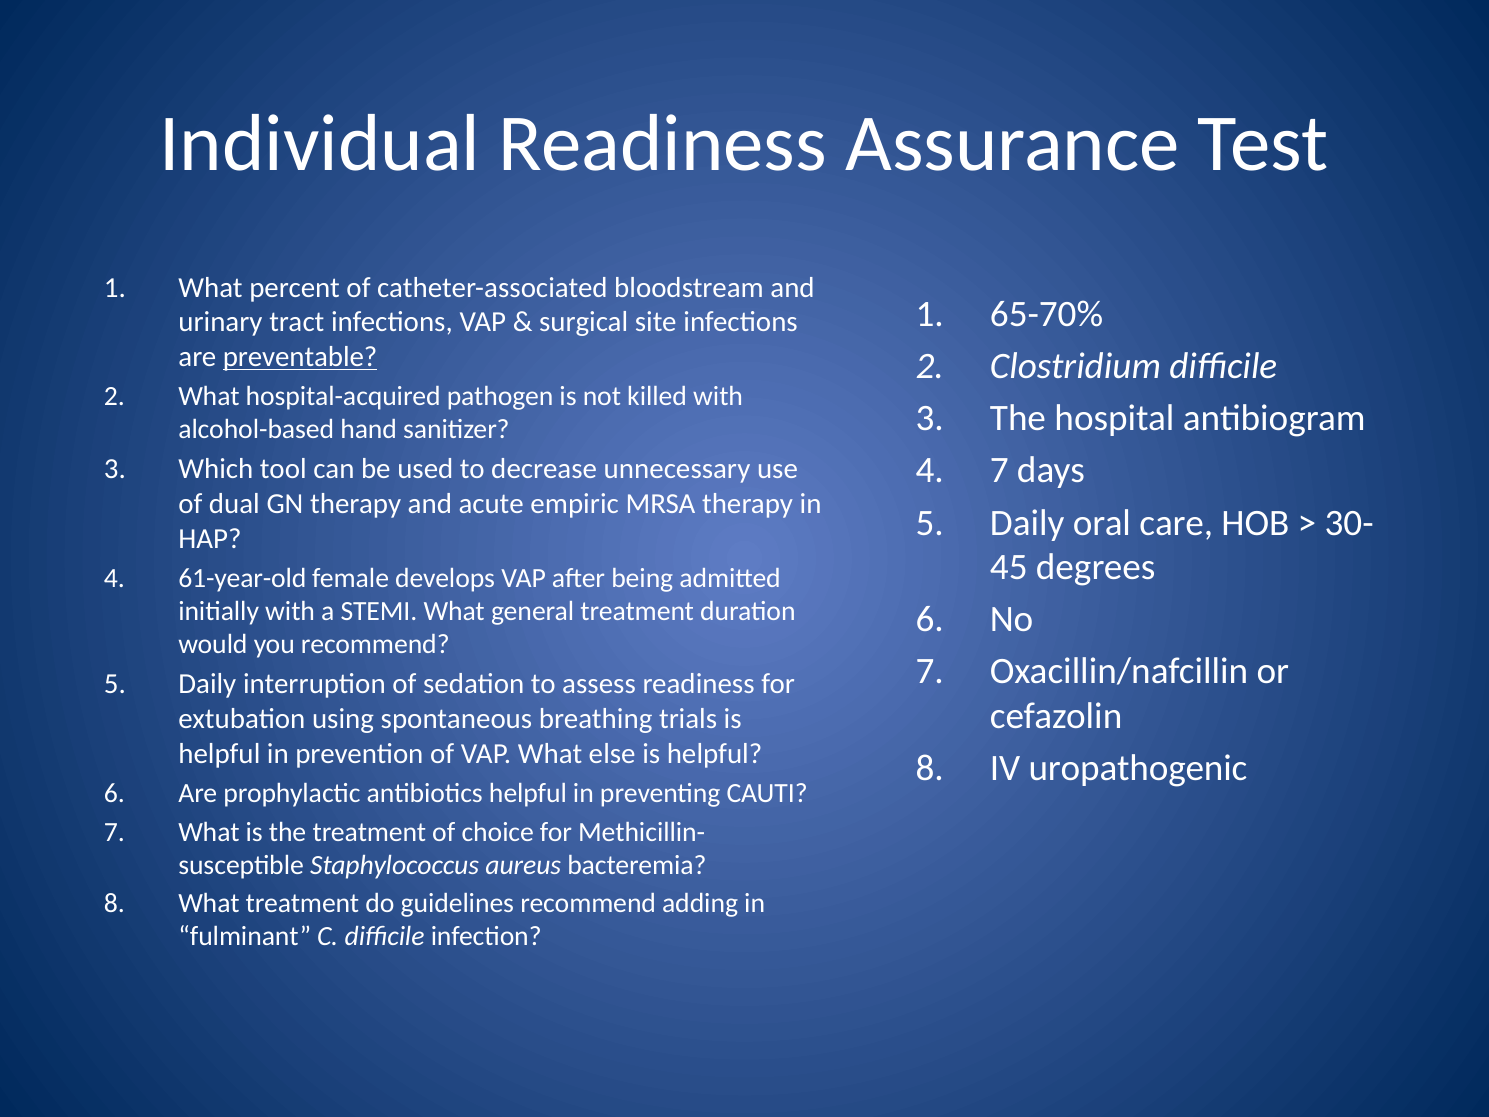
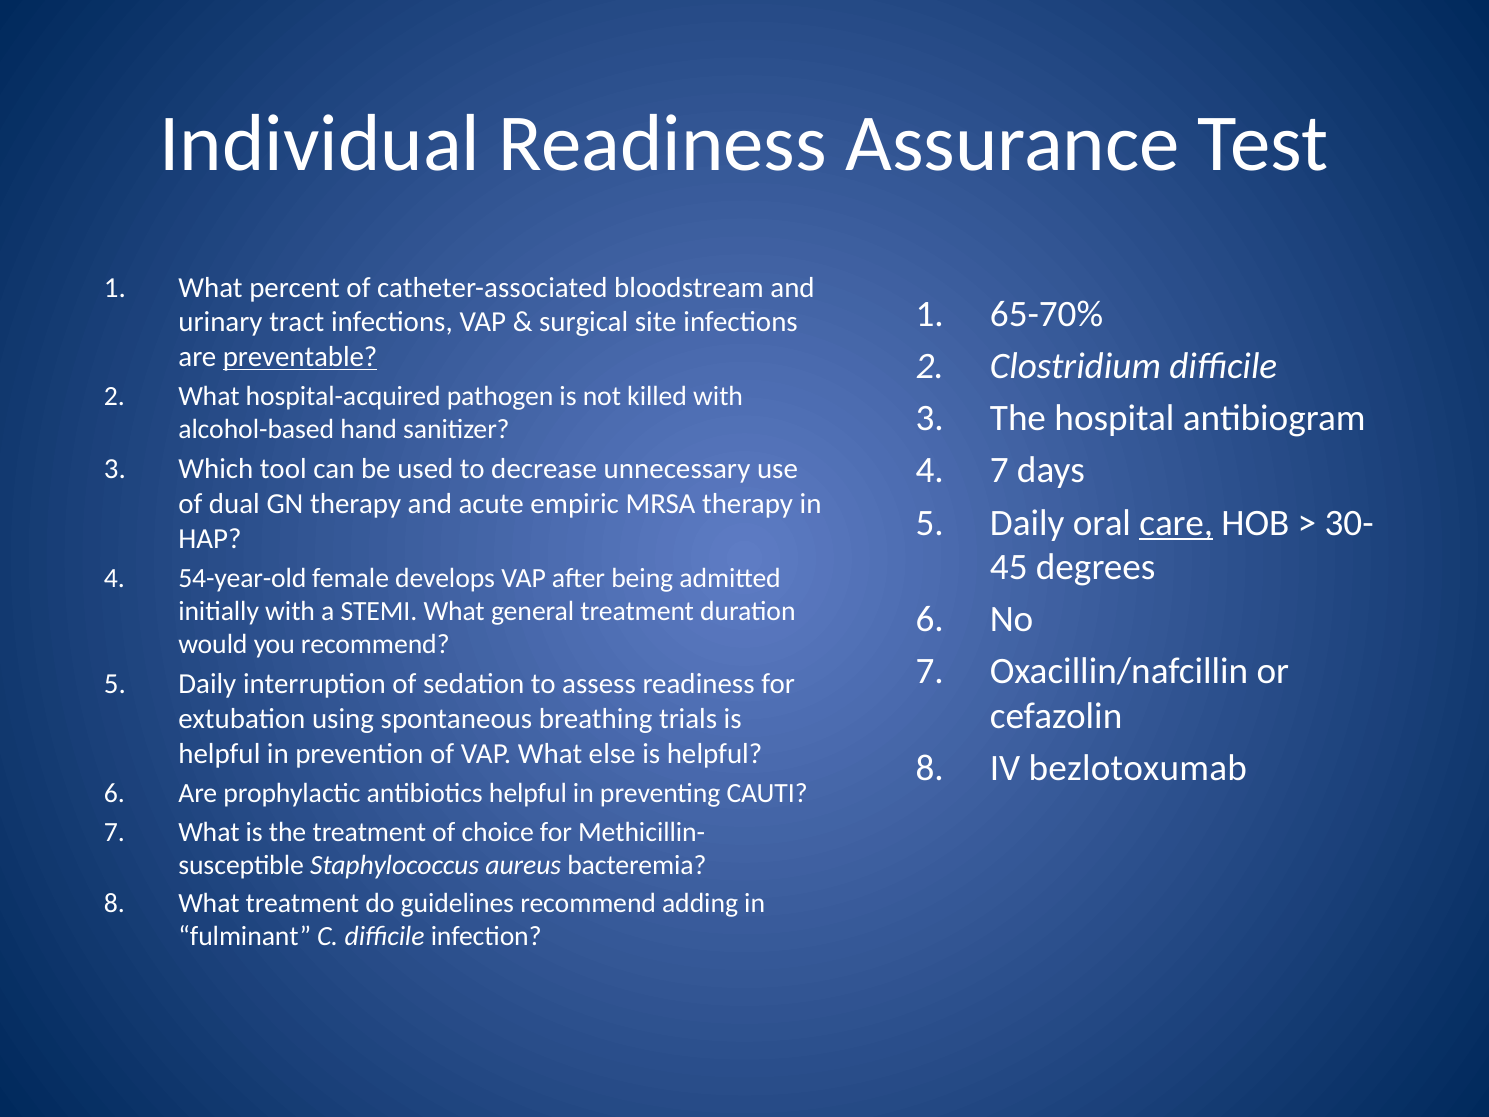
care underline: none -> present (1176, 523)
61-year-old: 61-year-old -> 54-year-old (242, 578)
uropathogenic: uropathogenic -> bezlotoxumab (1138, 768)
